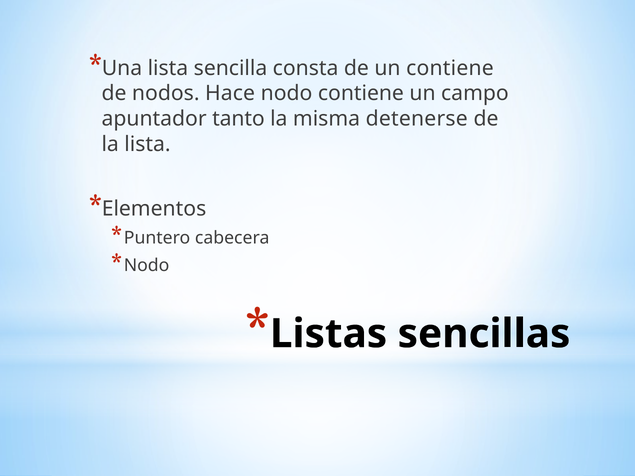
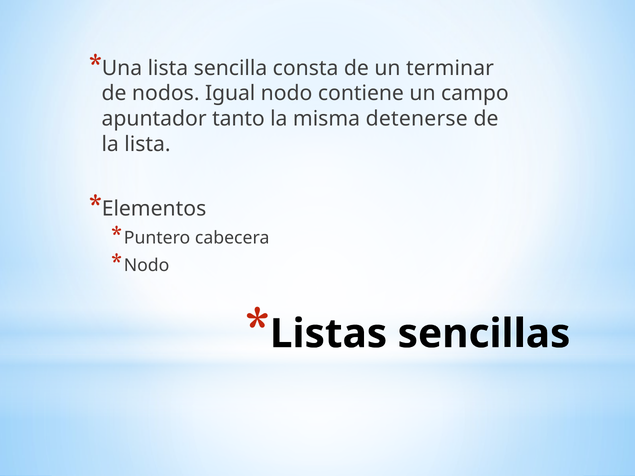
un contiene: contiene -> terminar (450, 68)
Hace: Hace -> Igual (230, 94)
